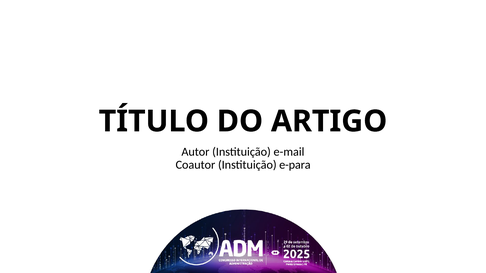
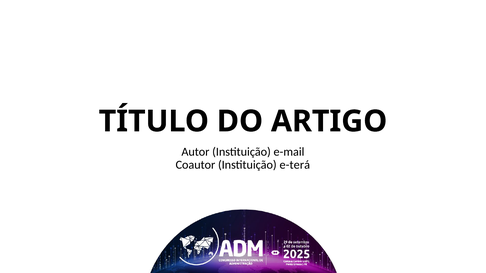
e-para: e-para -> e-terá (295, 165)
